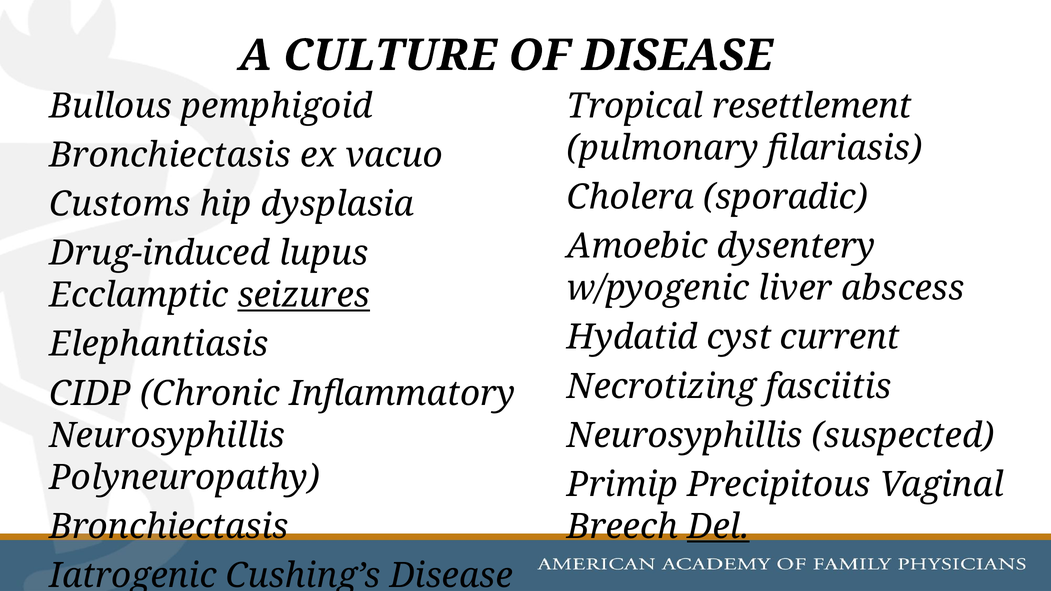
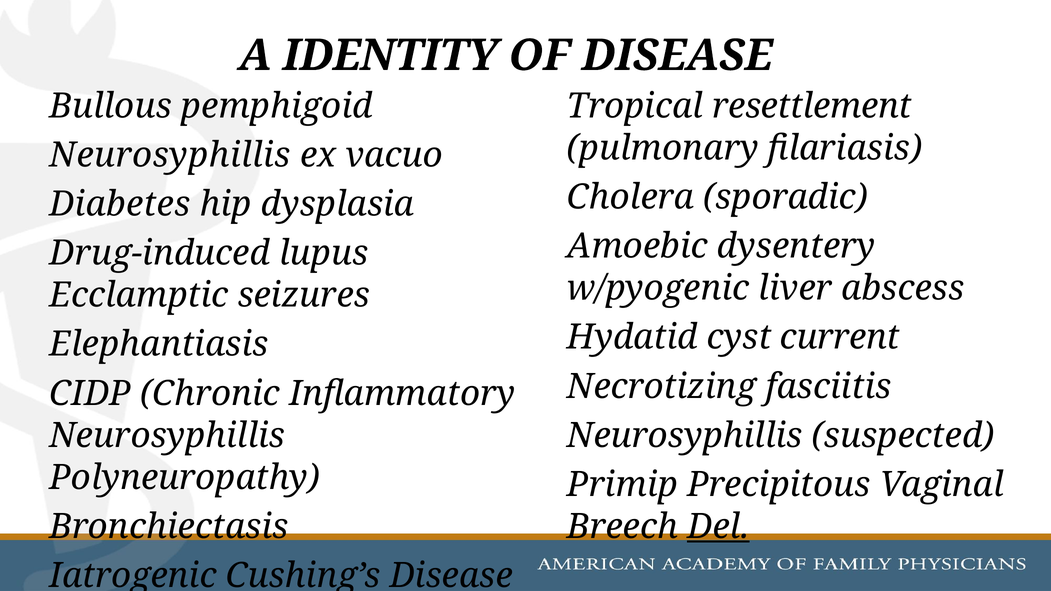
CULTURE: CULTURE -> IDENTITY (390, 56)
Bronchiectasis: Bronchiectasis -> Neurosyphillis (170, 155)
Customs: Customs -> Diabetes (120, 204)
seizures underline: present -> none (304, 296)
